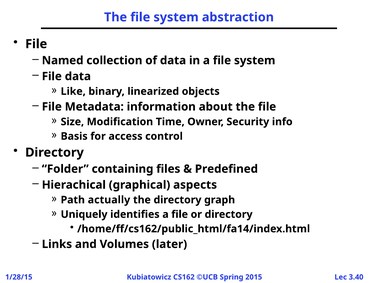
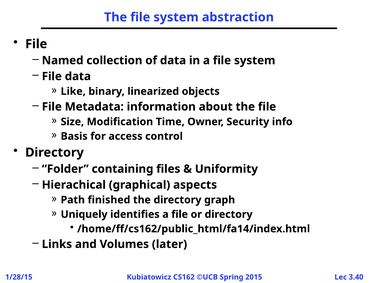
Predefined: Predefined -> Uniformity (226, 169)
actually: actually -> finished (109, 200)
